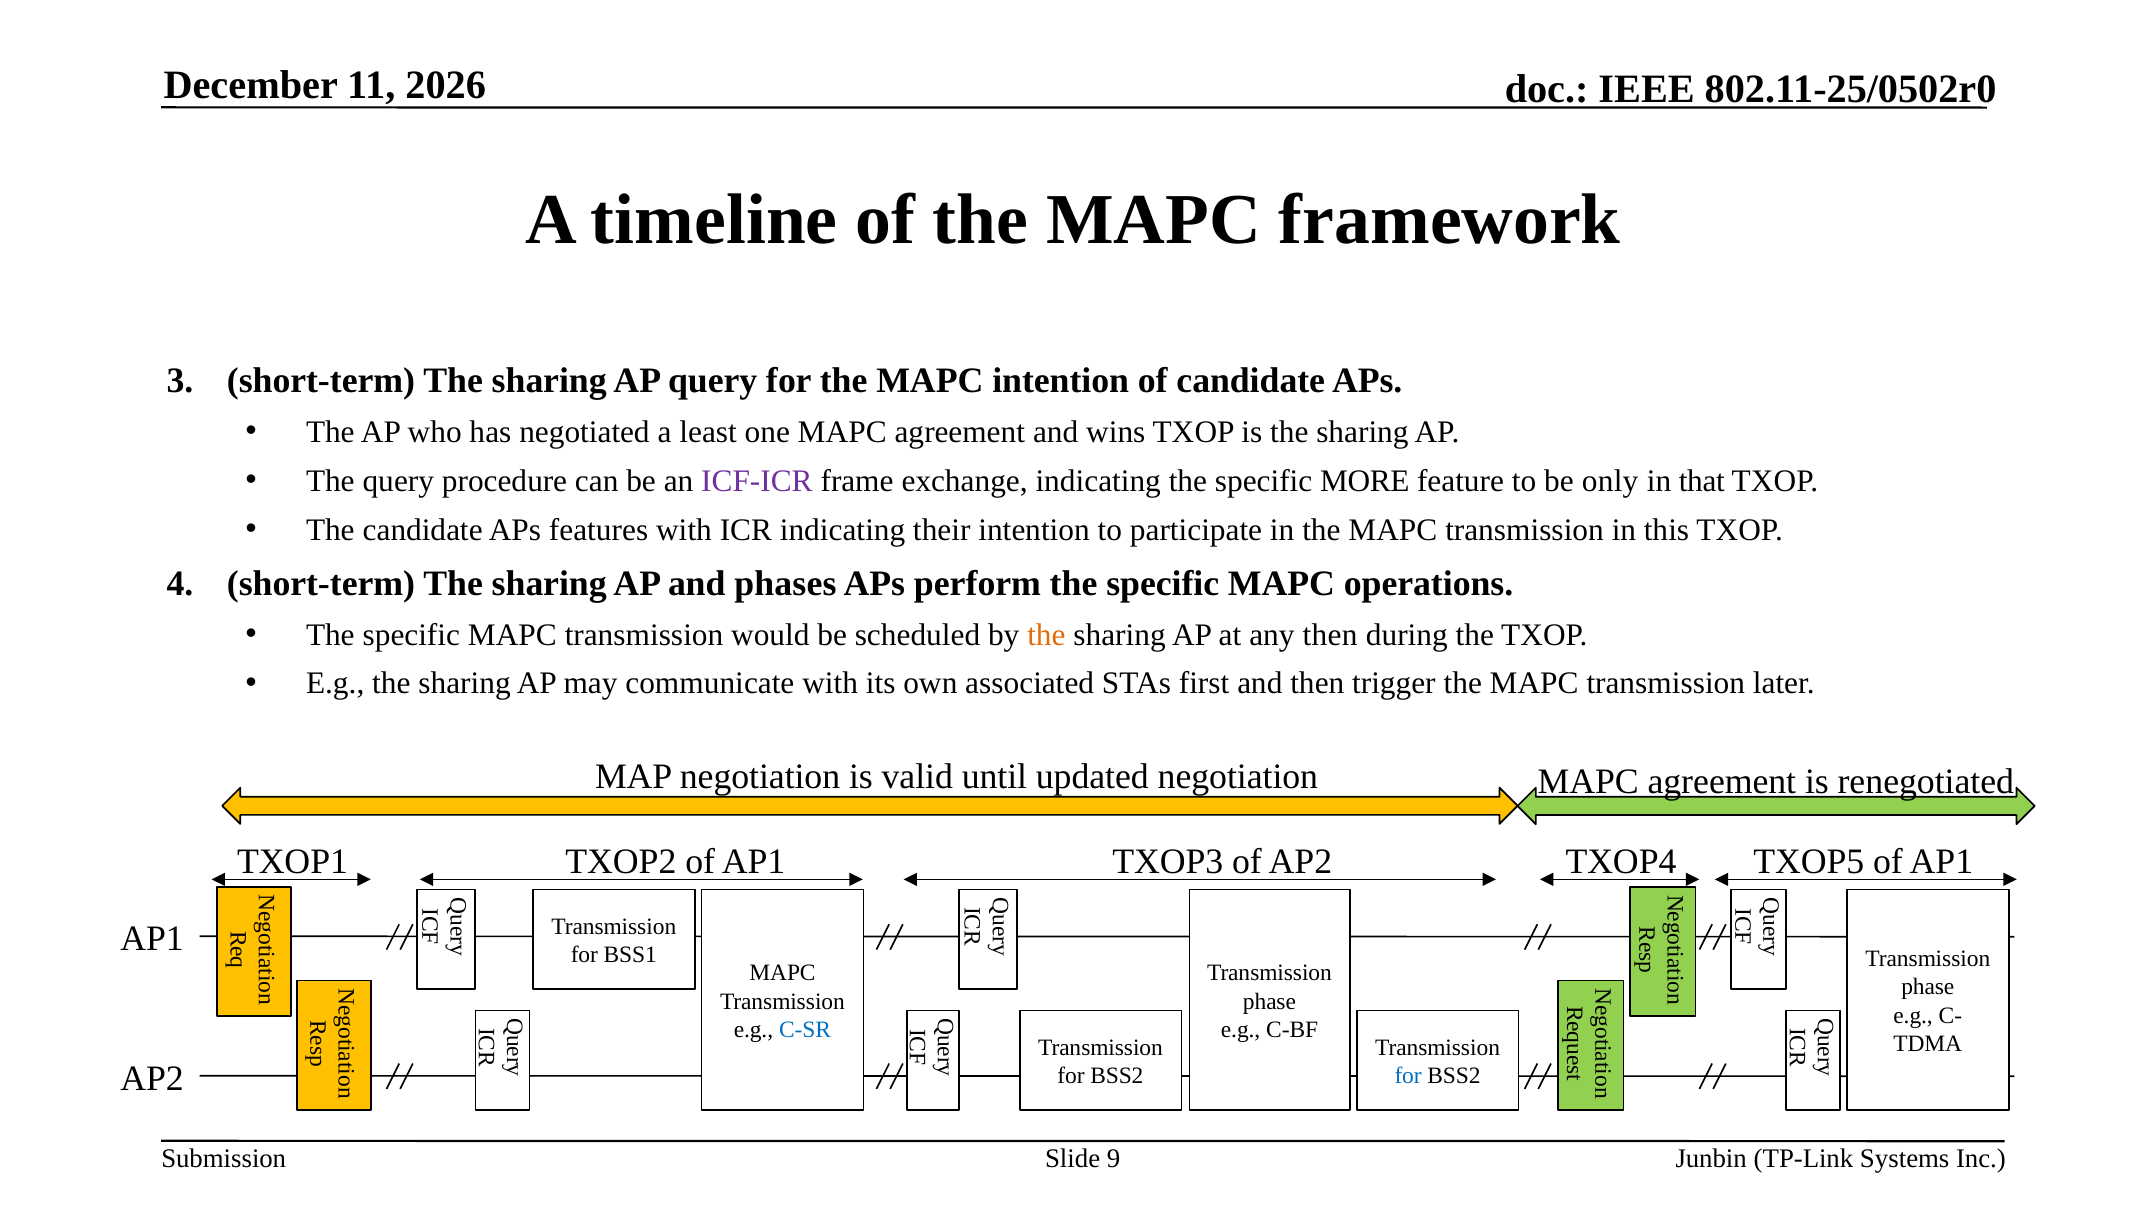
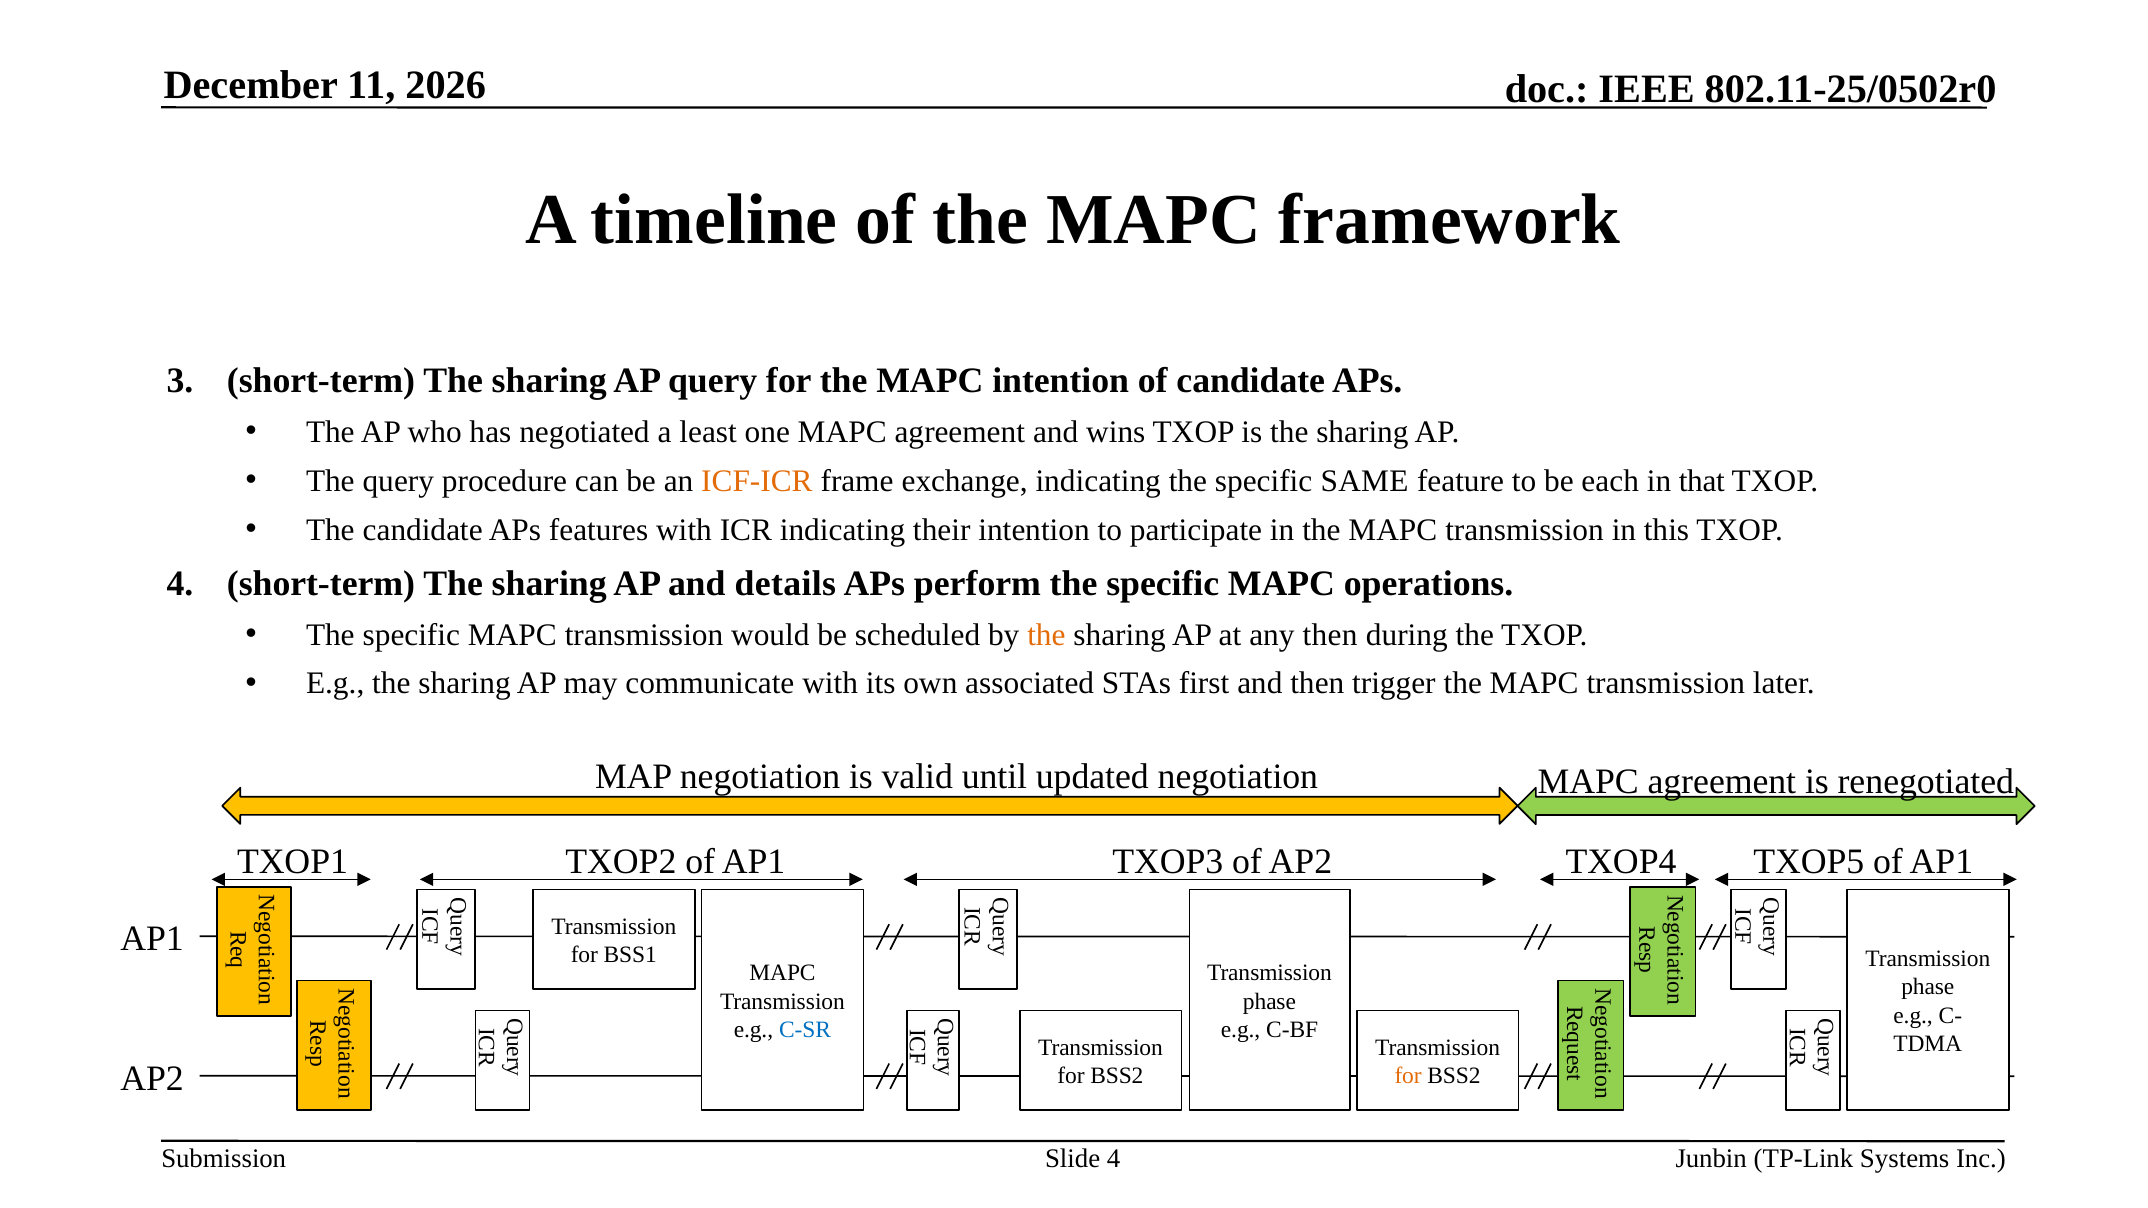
ICF-ICR colour: purple -> orange (757, 481)
MORE: MORE -> SAME (1365, 481)
only: only -> each (1610, 481)
phases: phases -> details (785, 584)
for colour: blue -> orange (1408, 1076)
Slide 9: 9 -> 4 (1114, 1159)
